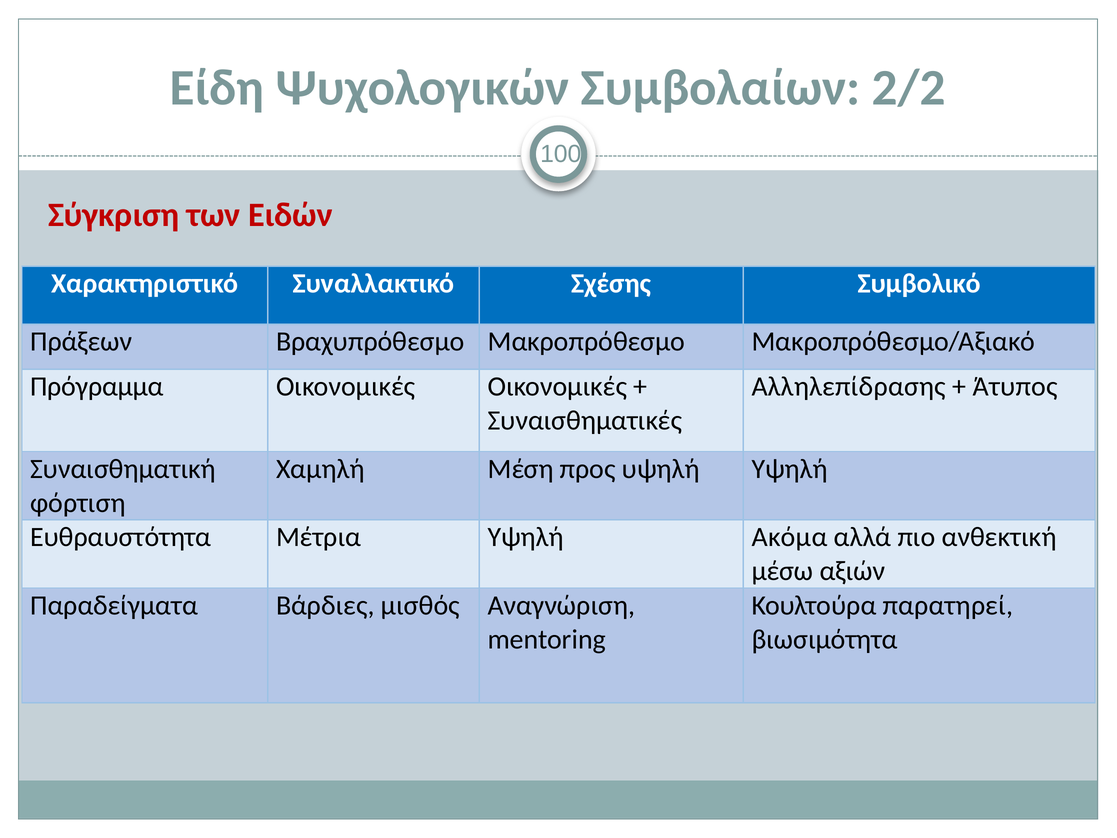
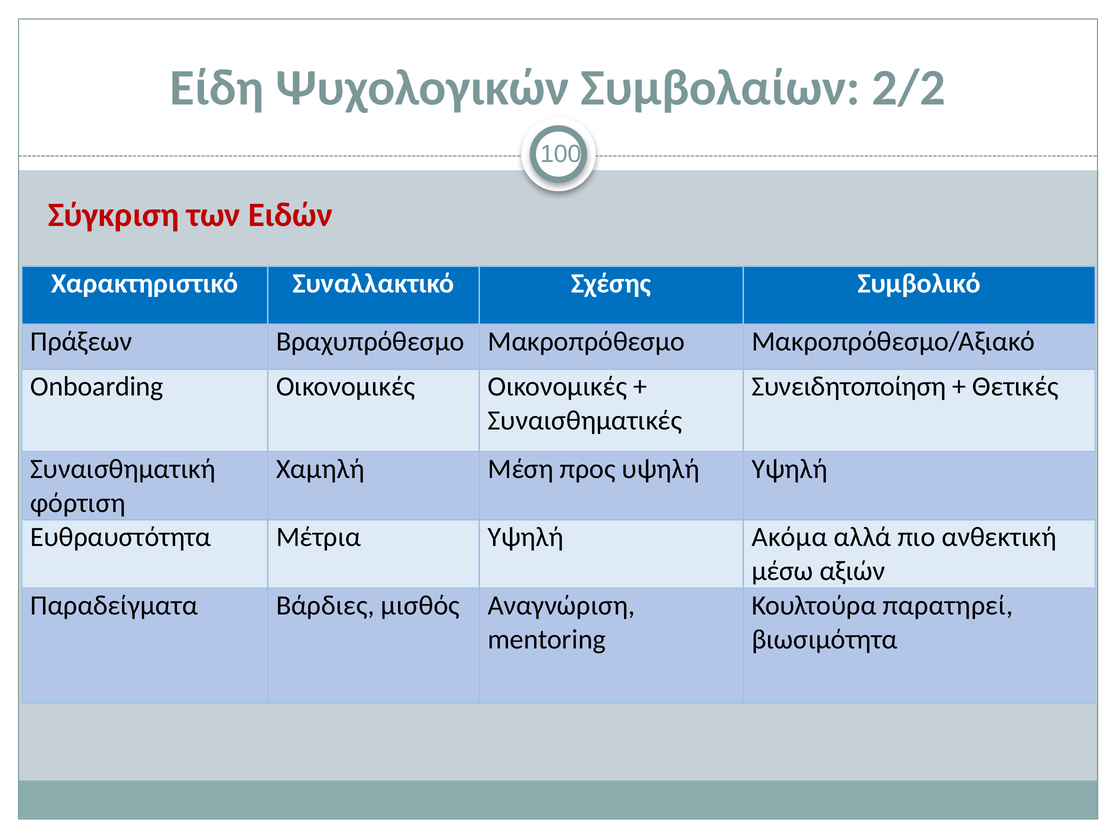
Πρόγραμμα: Πρόγραμμα -> Onboarding (97, 387)
Αλληλεπίδρασης: Αλληλεπίδρασης -> Συνειδητοποίηση (849, 387)
Άτυπος: Άτυπος -> Θετικές (1016, 387)
